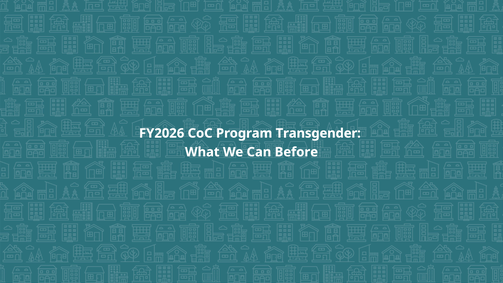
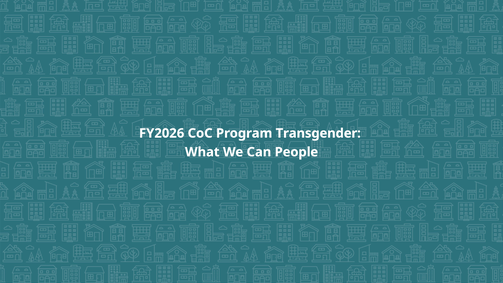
Before: Before -> People (296, 152)
